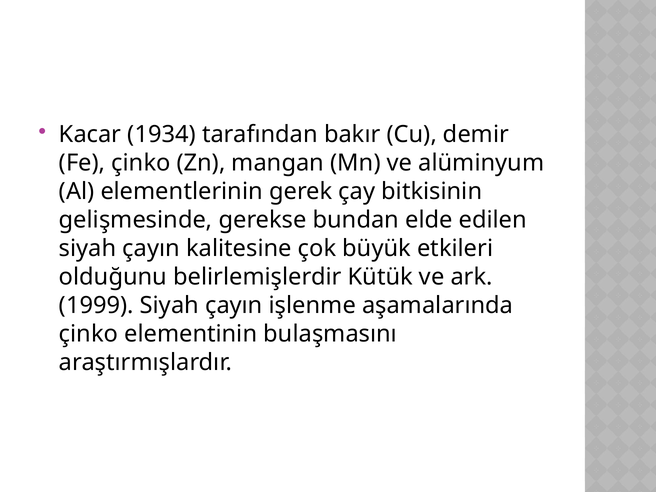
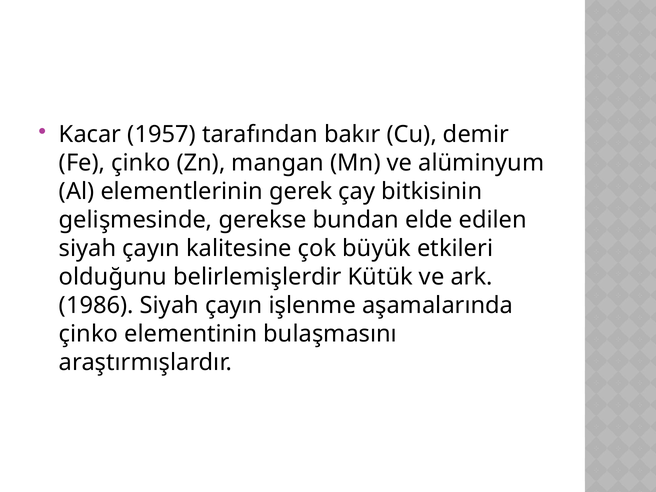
1934: 1934 -> 1957 (162, 135)
1999: 1999 -> 1986 (96, 306)
